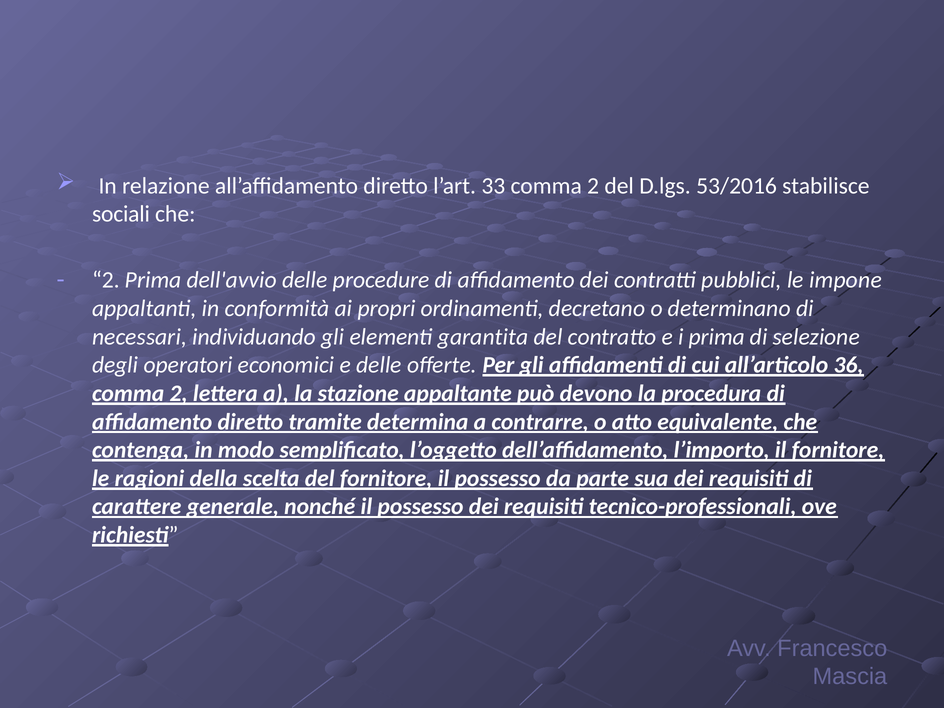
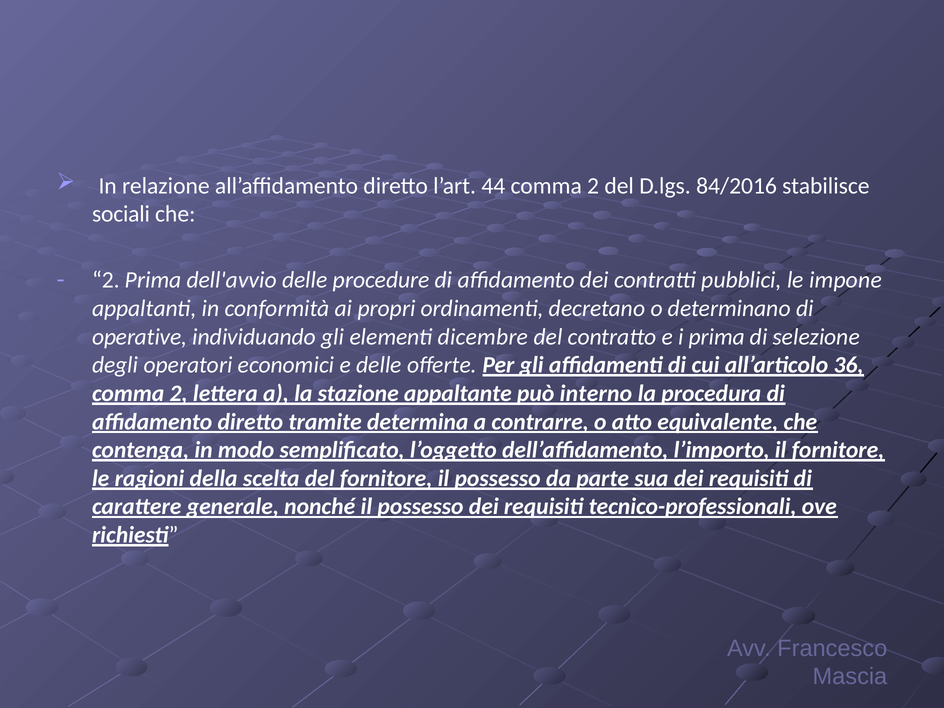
33: 33 -> 44 (493, 186)
53/2016: 53/2016 -> 84/2016 (737, 186)
necessari: necessari -> operative (140, 337)
garantita: garantita -> dicembre (483, 337)
devono: devono -> interno (596, 393)
